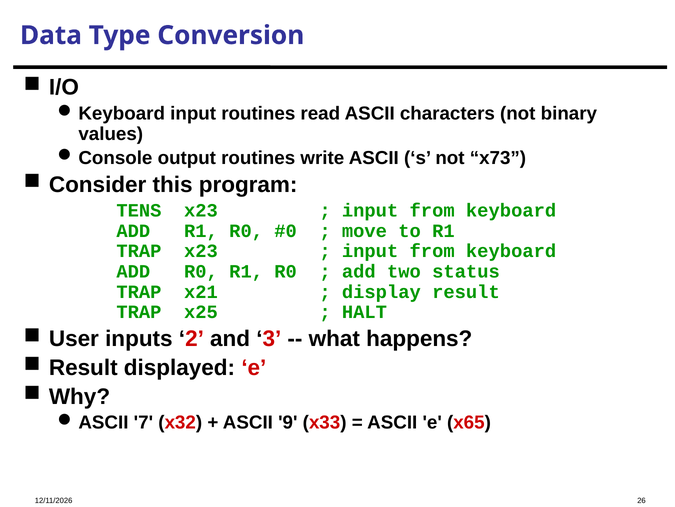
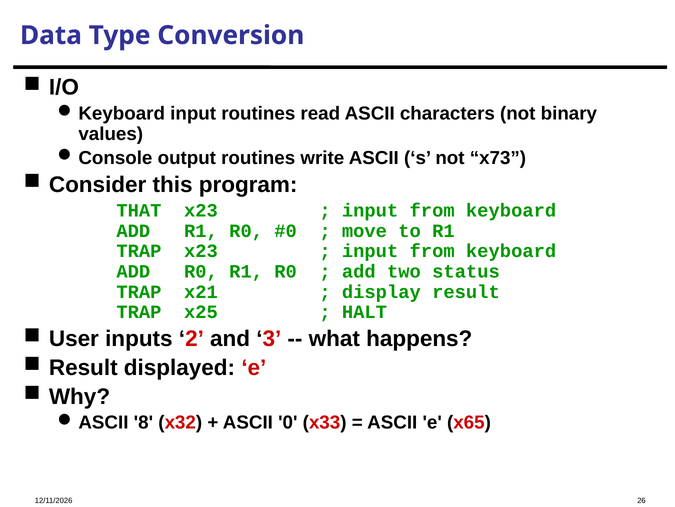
TENS: TENS -> THAT (139, 210)
7: 7 -> 8 (143, 422)
9: 9 -> 0 (288, 422)
